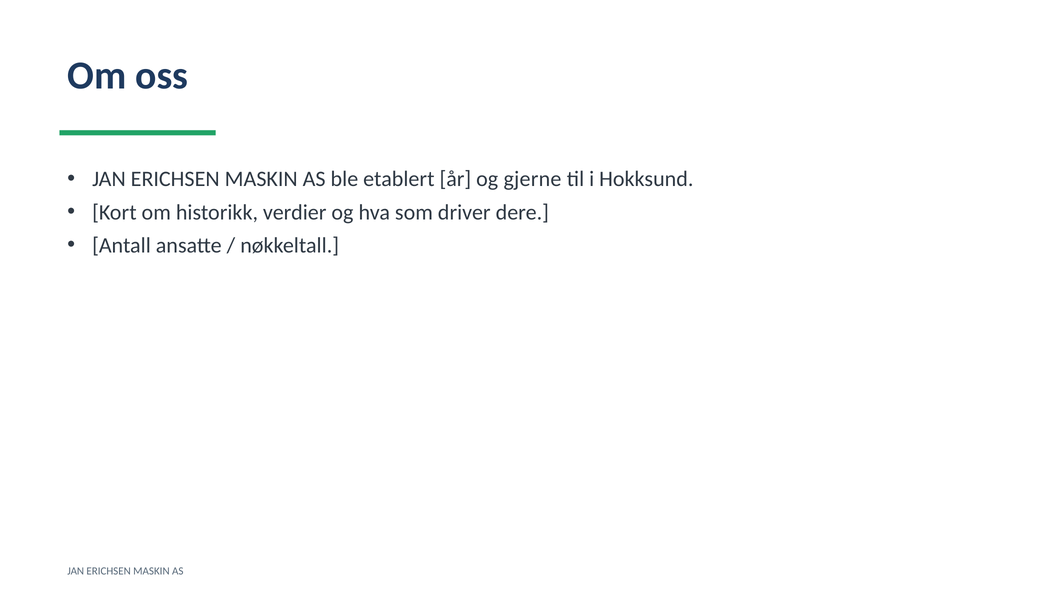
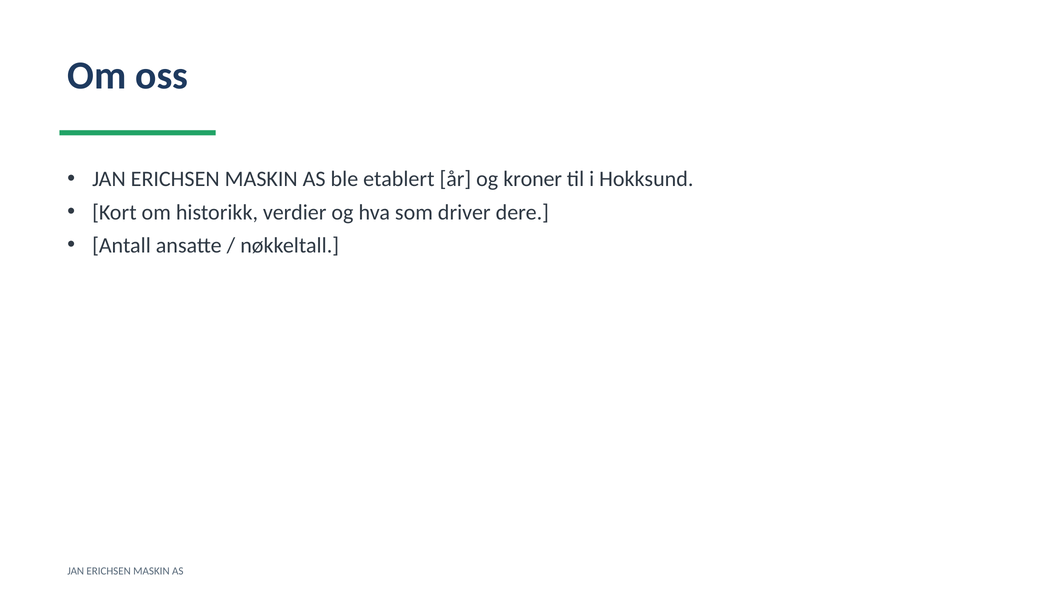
gjerne: gjerne -> kroner (533, 179)
